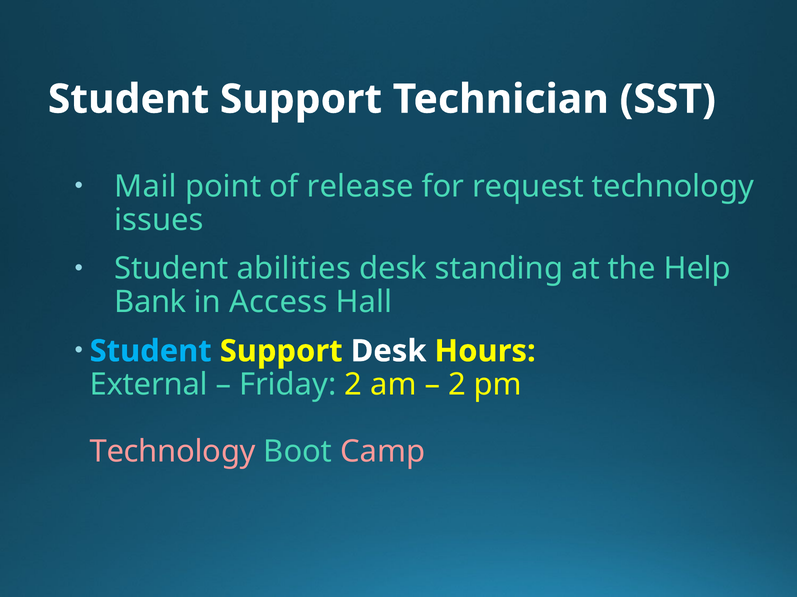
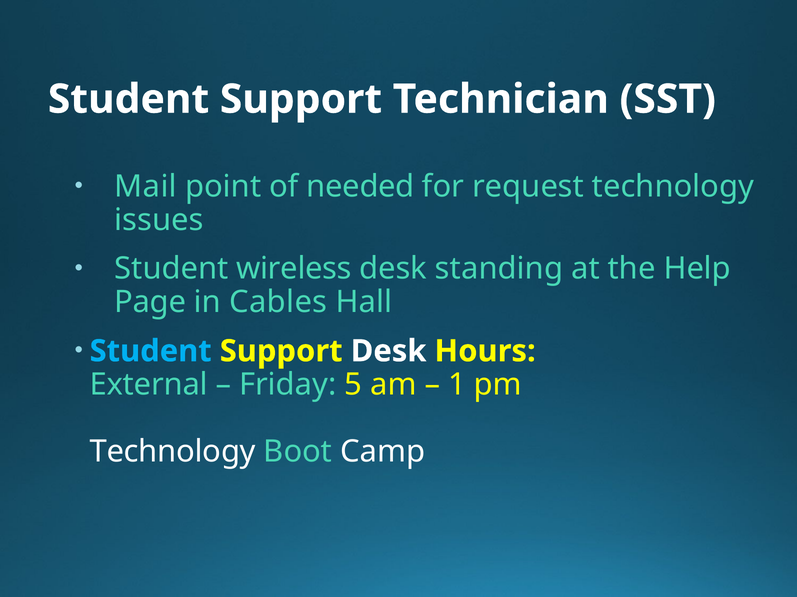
release: release -> needed (360, 187)
abilities: abilities -> wireless (294, 269)
Bank: Bank -> Page (150, 303)
Access: Access -> Cables (278, 303)
Friday 2: 2 -> 5 (353, 385)
2: 2 -> 1 (457, 385)
Technology colour: pink -> white (173, 452)
Camp colour: pink -> white (383, 452)
